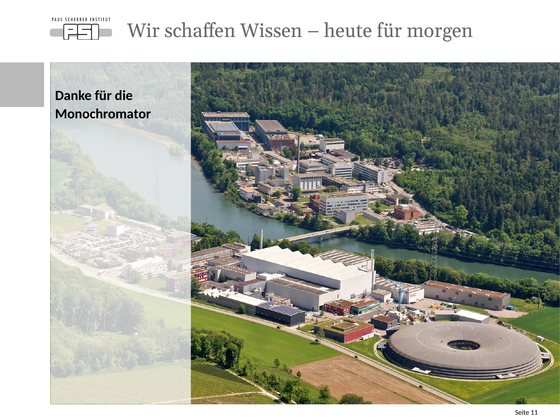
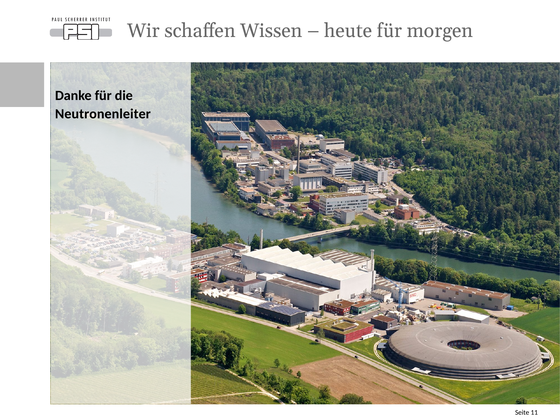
Monochromator: Monochromator -> Neutronenleiter (103, 114)
